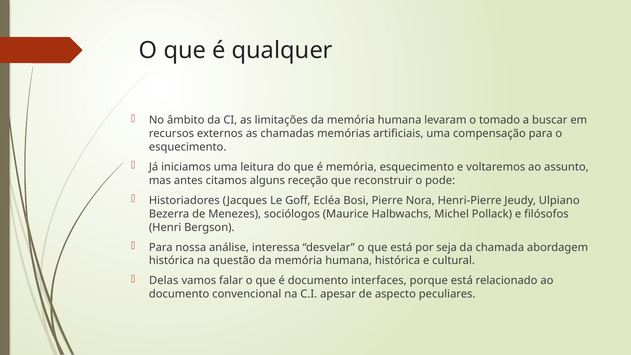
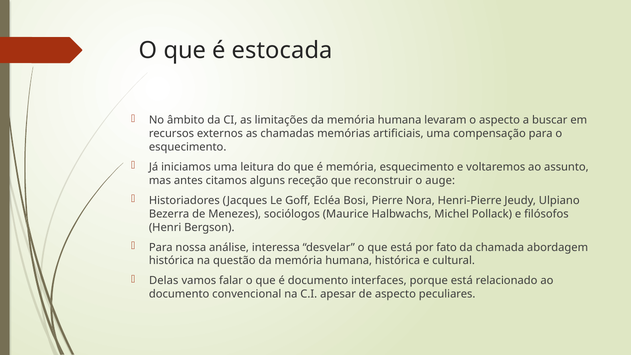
qualquer: qualquer -> estocada (282, 51)
o tomado: tomado -> aspecto (500, 120)
pode: pode -> auge (440, 181)
seja: seja -> fato (447, 247)
